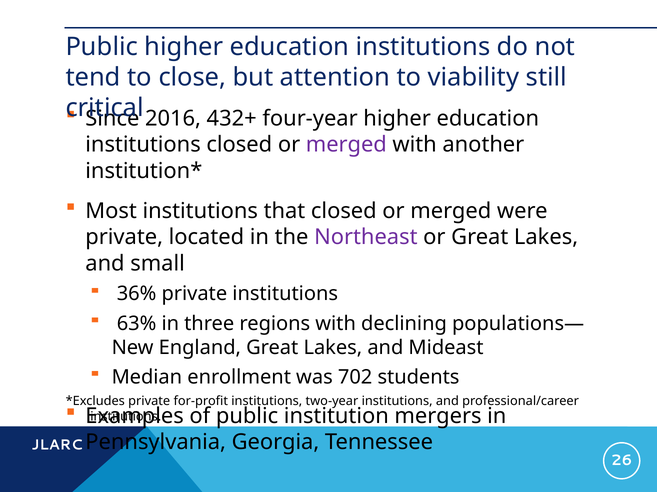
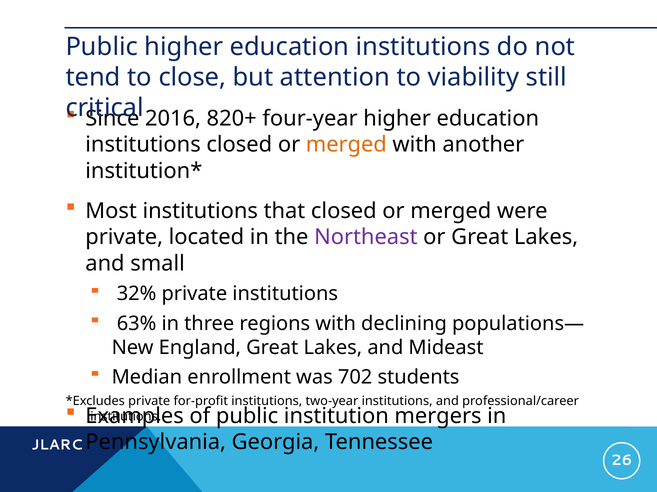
432+: 432+ -> 820+ (232, 119)
merged colour: purple -> orange (346, 145)
36%: 36% -> 32% (137, 294)
